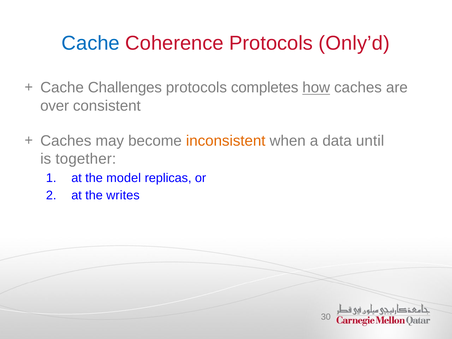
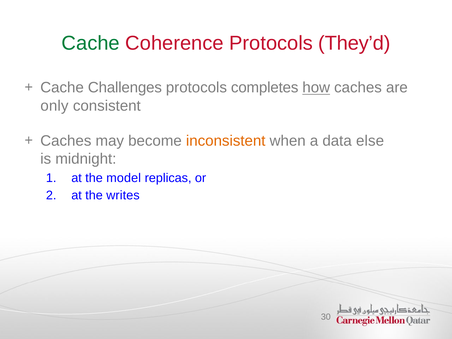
Cache colour: blue -> green (91, 43)
Only’d: Only’d -> They’d (354, 43)
over: over -> only (54, 106)
until: until -> else (370, 141)
together: together -> midnight (86, 159)
